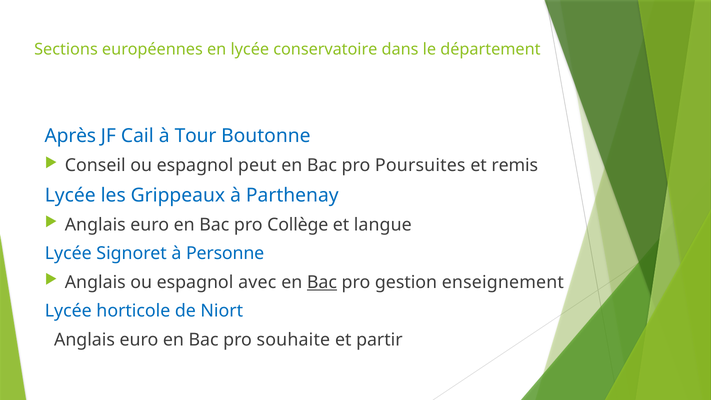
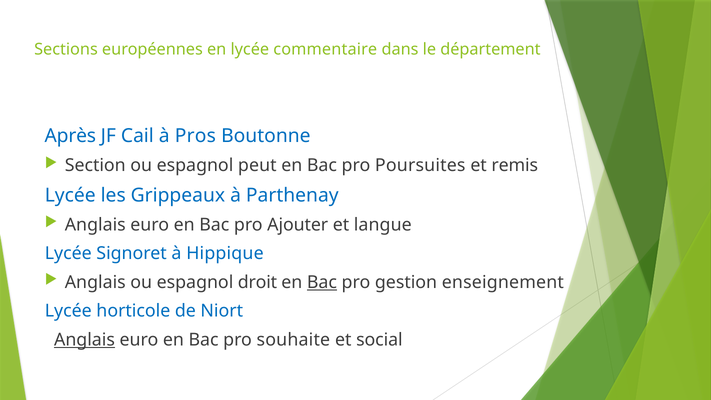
conservatoire: conservatoire -> commentaire (325, 49)
Tour: Tour -> Pros (195, 136)
Conseil: Conseil -> Section (95, 165)
Collège: Collège -> Ajouter (298, 225)
Personne: Personne -> Hippique (225, 253)
avec: avec -> droit (257, 282)
Anglais underline: none -> present (84, 340)
partir: partir -> social (379, 340)
